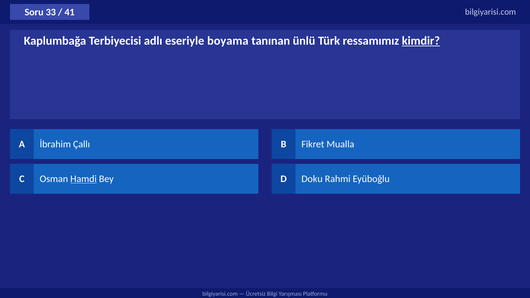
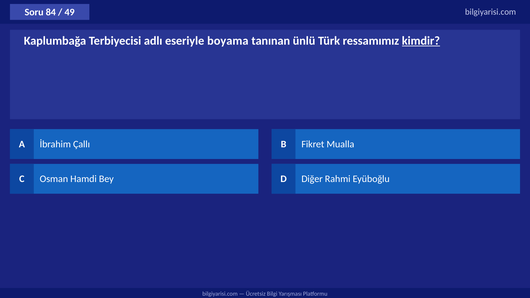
33: 33 -> 84 (51, 12)
41: 41 -> 49 (70, 12)
Hamdi underline: present -> none (84, 179)
Doku: Doku -> Diğer (312, 179)
